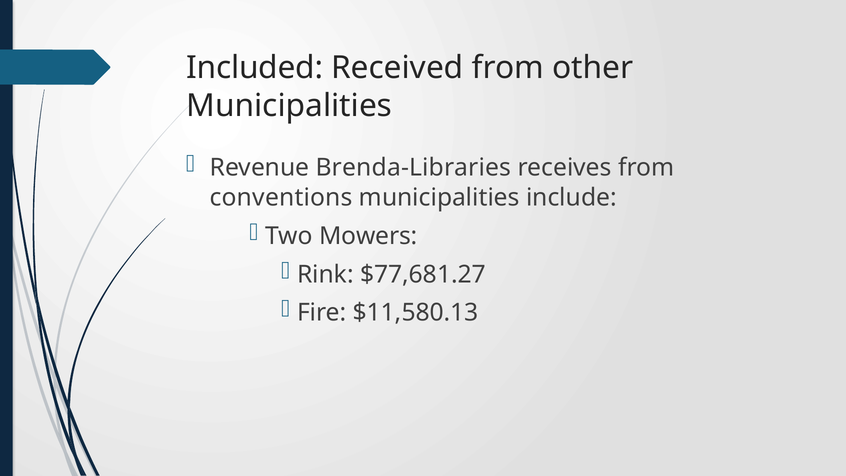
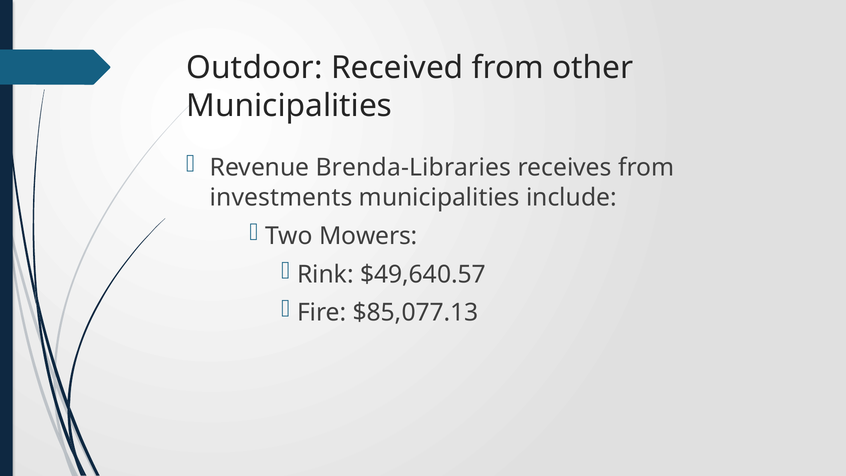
Included: Included -> Outdoor (254, 68)
conventions: conventions -> investments (281, 197)
$77,681.27: $77,681.27 -> $49,640.57 (423, 274)
$11,580.13: $11,580.13 -> $85,077.13 (416, 313)
